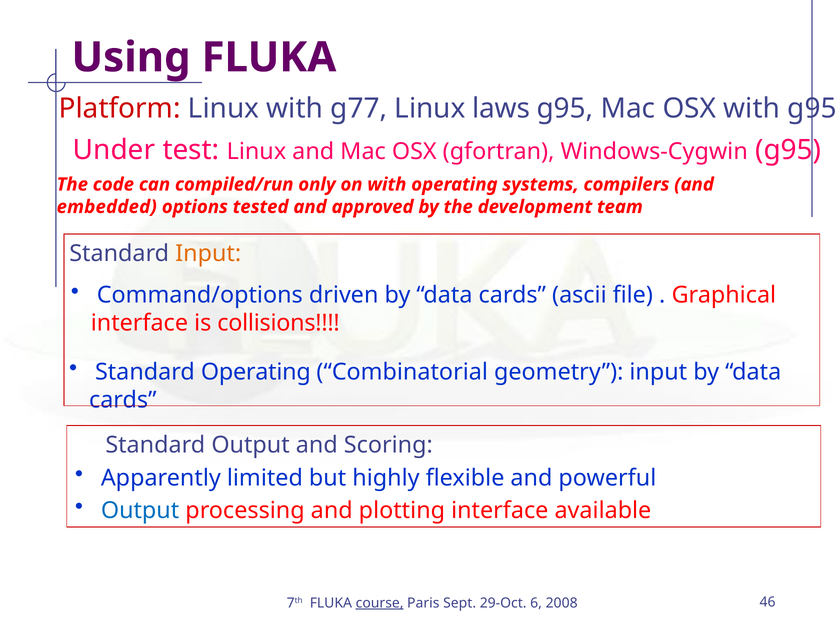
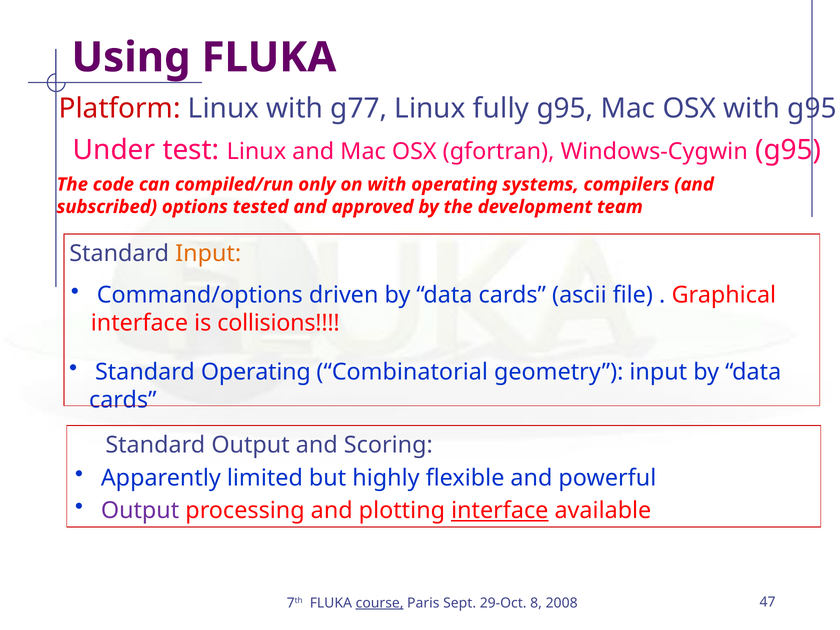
laws: laws -> fully (501, 108)
embedded: embedded -> subscribed (107, 207)
Output colour: blue -> purple (140, 511)
interface underline: none -> present (500, 511)
6: 6 -> 8 (536, 603)
46: 46 -> 47 (768, 602)
